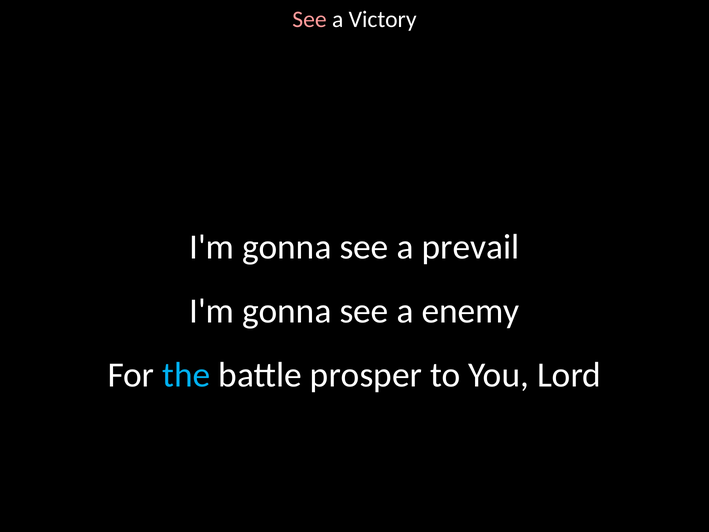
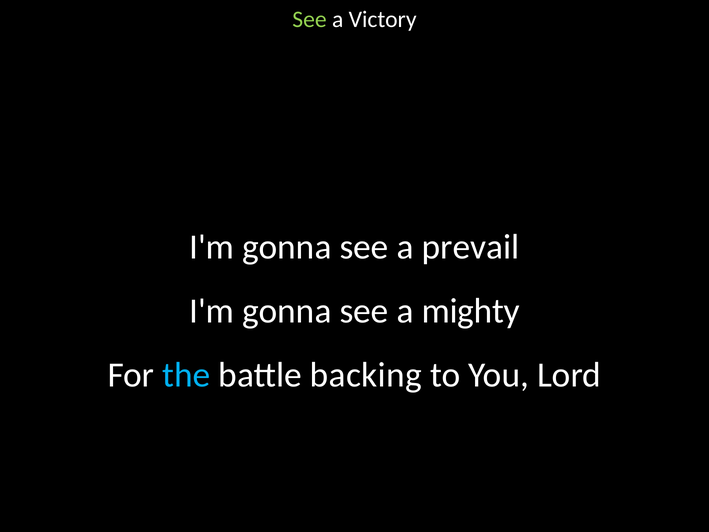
See colour: pink -> light green (310, 19)
enemy: enemy -> mighty (471, 311)
prosper: prosper -> backing (366, 375)
